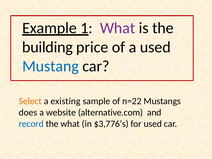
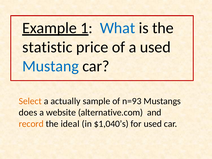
What colour: purple -> blue (118, 28)
building: building -> statistic (47, 47)
existing: existing -> actually (66, 101)
n=22: n=22 -> n=93 (132, 101)
record colour: blue -> orange (31, 124)
the what: what -> ideal (70, 124)
$3,776’s: $3,776’s -> $1,040’s (111, 124)
